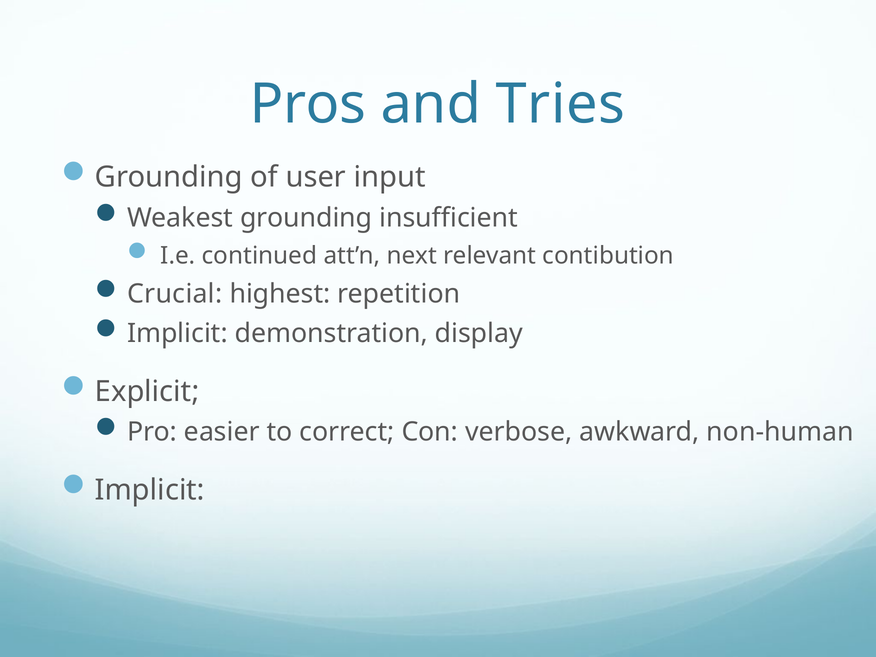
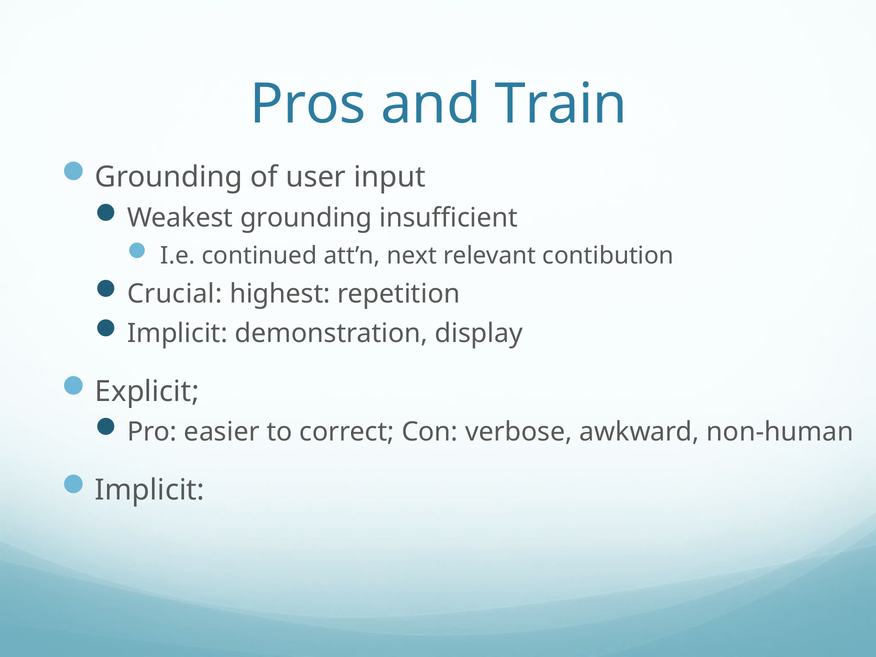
Tries: Tries -> Train (561, 104)
